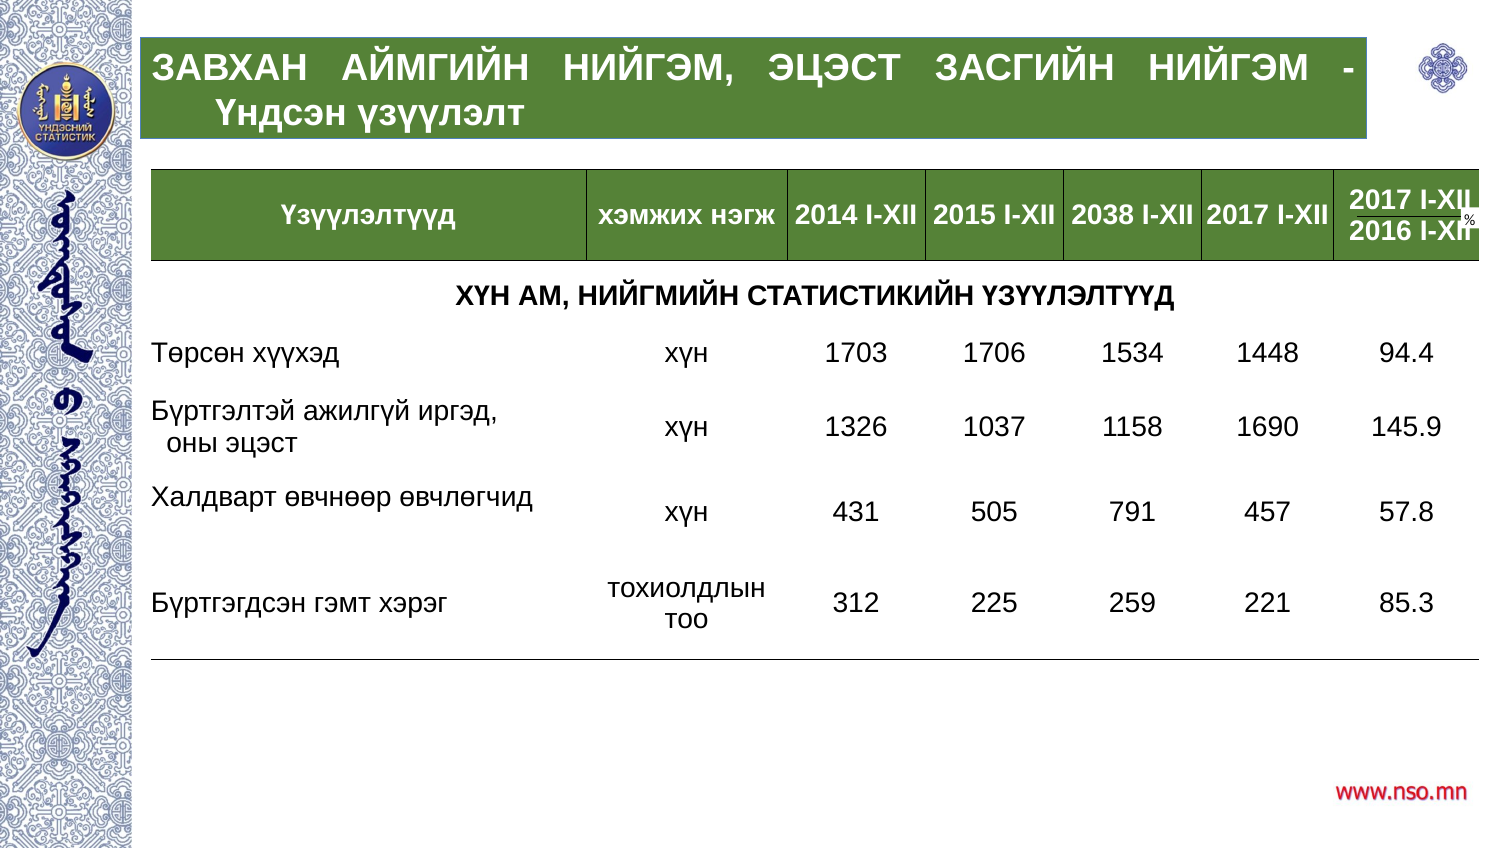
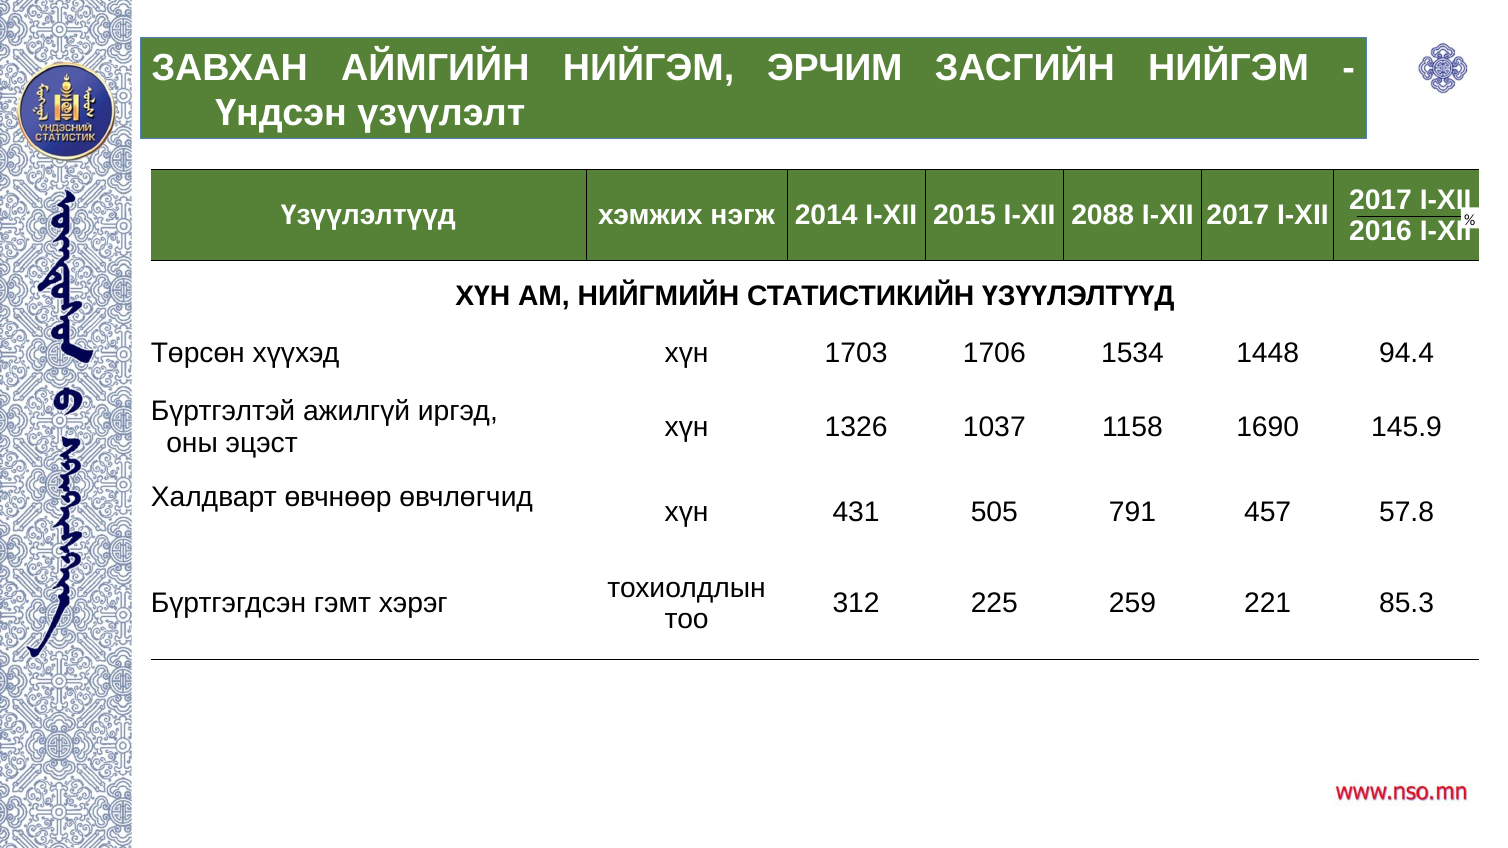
НИЙГЭМ ЭЦЭСТ: ЭЦЭСТ -> ЭРЧИМ (835, 68)
2038: 2038 -> 2088 (1103, 216)
